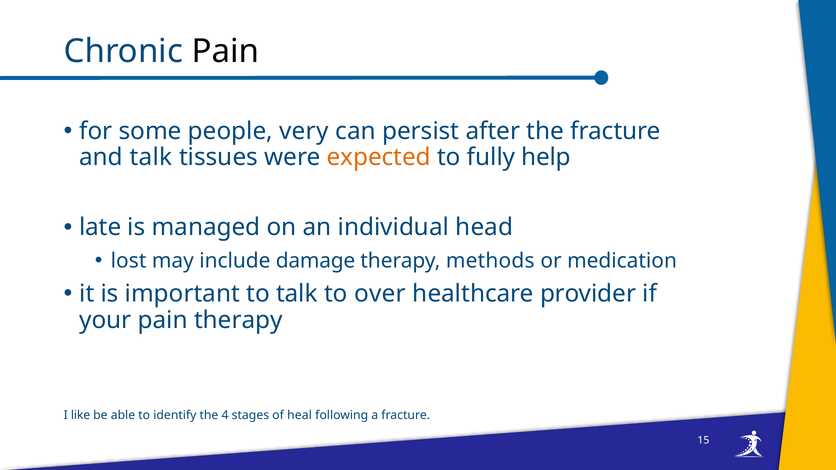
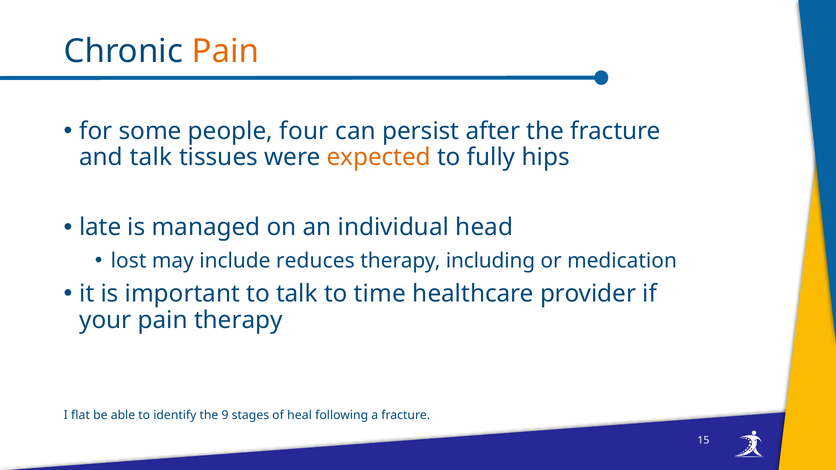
Pain colour: black -> orange (225, 51)
very: very -> four (304, 131)
help: help -> hips (546, 157)
damage: damage -> reduces (315, 261)
methods: methods -> including (490, 261)
over: over -> time (380, 294)
like: like -> flat (80, 415)
4: 4 -> 9 (225, 415)
